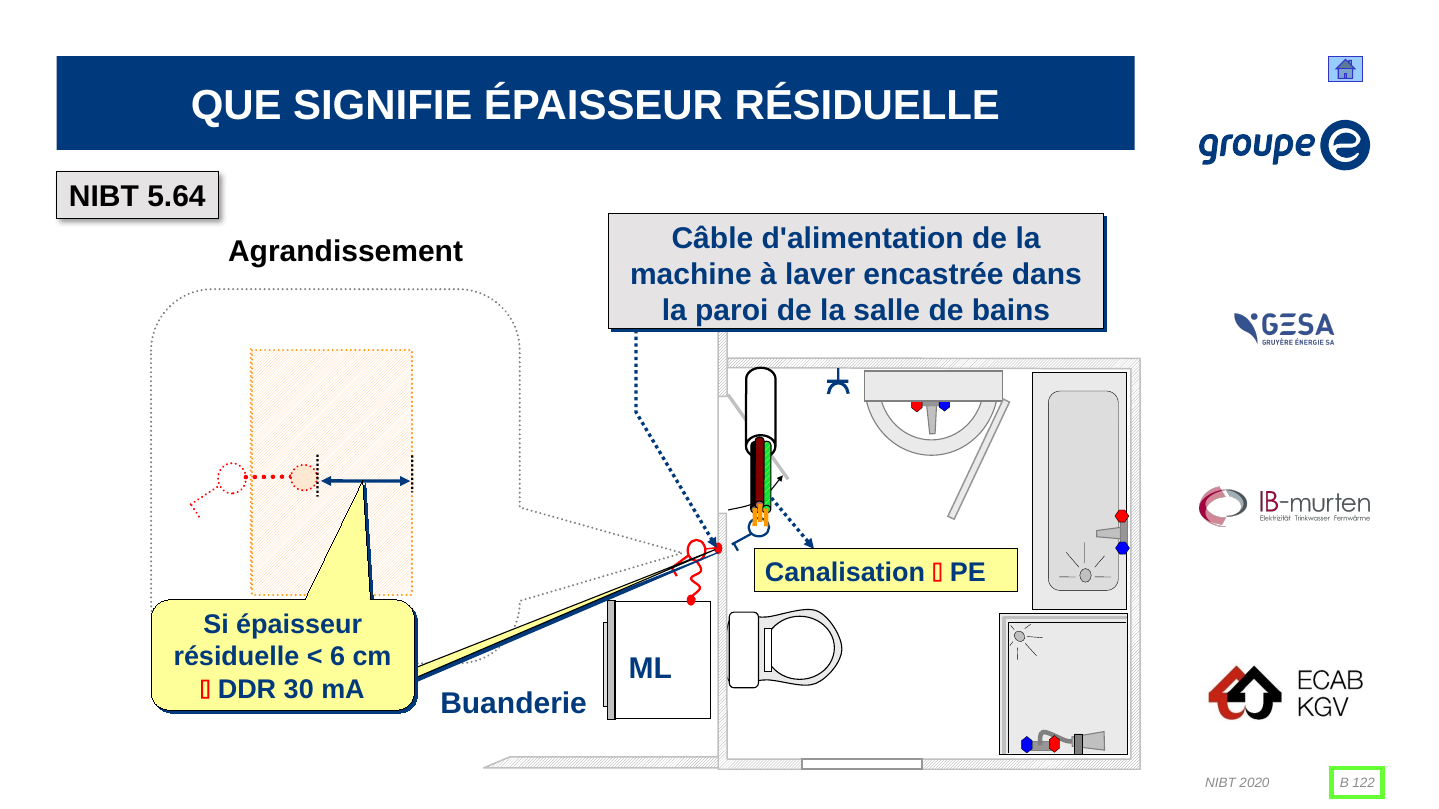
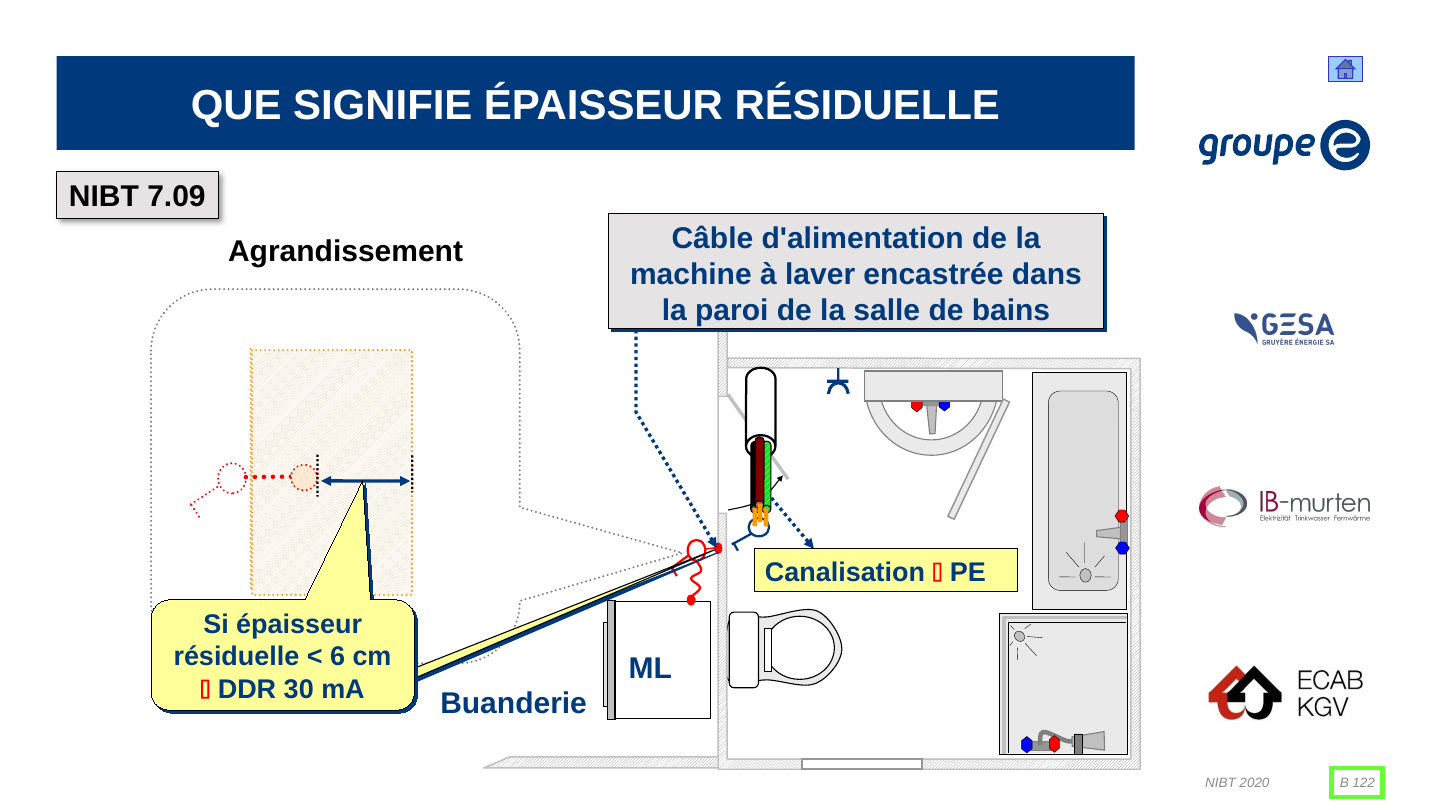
5.64: 5.64 -> 7.09 (176, 197)
